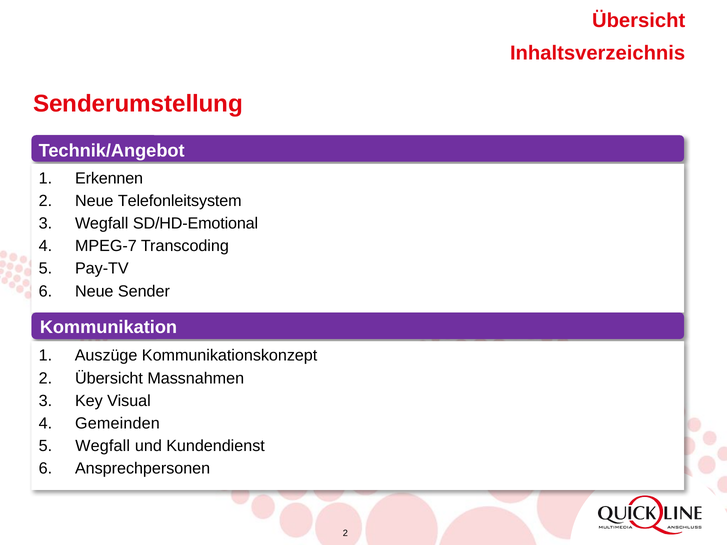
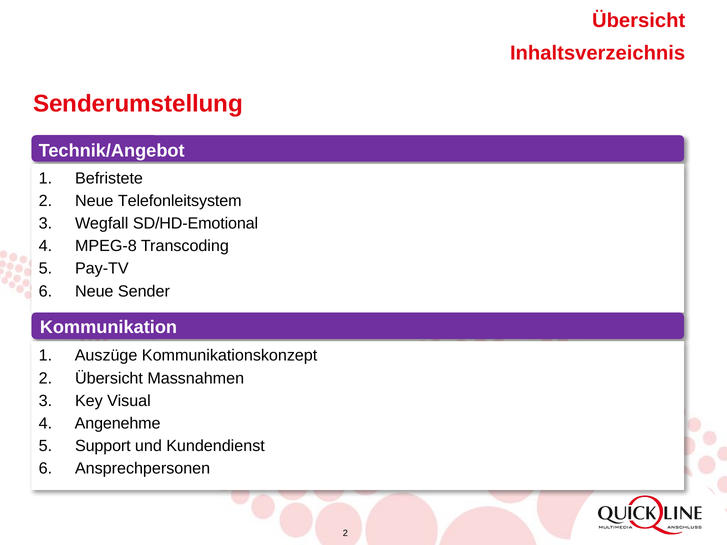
Erkennen: Erkennen -> Befristete (109, 178)
MPEG-7: MPEG-7 -> MPEG-8 (106, 246)
Gemeinden: Gemeinden -> Angenehme (118, 424)
Wegfall: Wegfall -> Support (103, 446)
